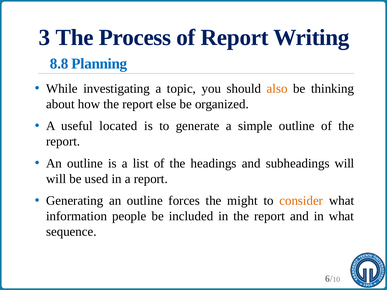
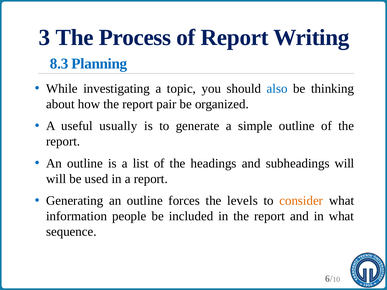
8.8: 8.8 -> 8.3 (59, 64)
also colour: orange -> blue (277, 89)
else: else -> pair (166, 104)
located: located -> usually (118, 126)
might: might -> levels (242, 201)
